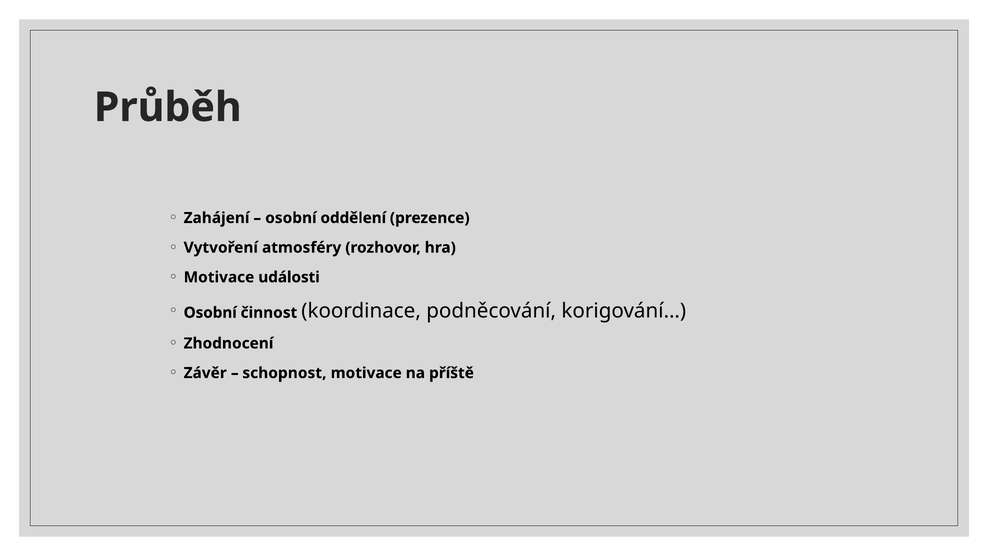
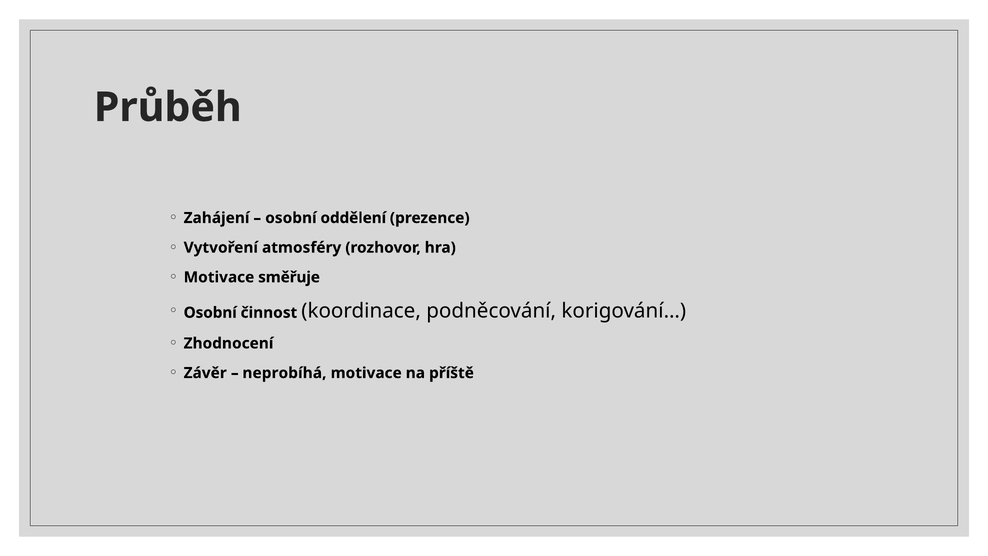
události: události -> směřuje (289, 277)
schopnost: schopnost -> neprobíhá (284, 373)
